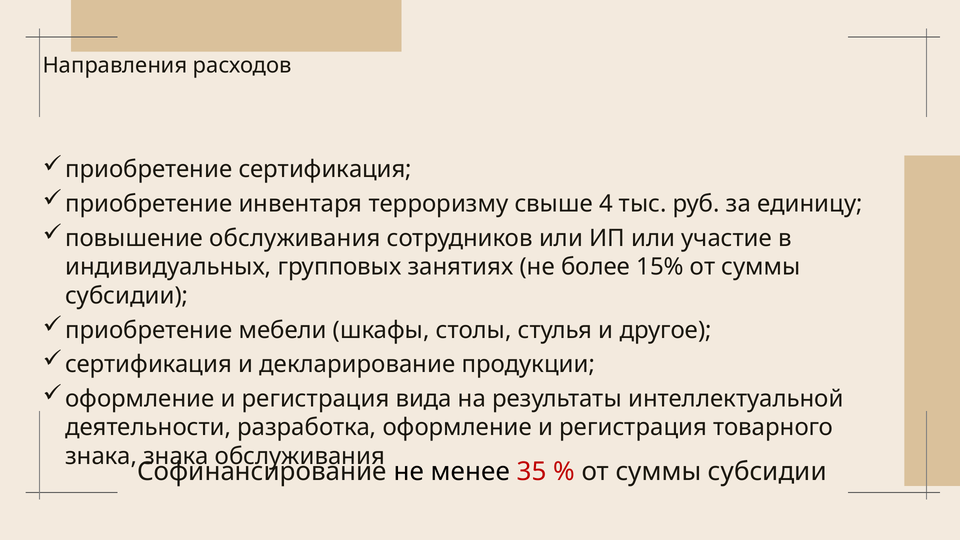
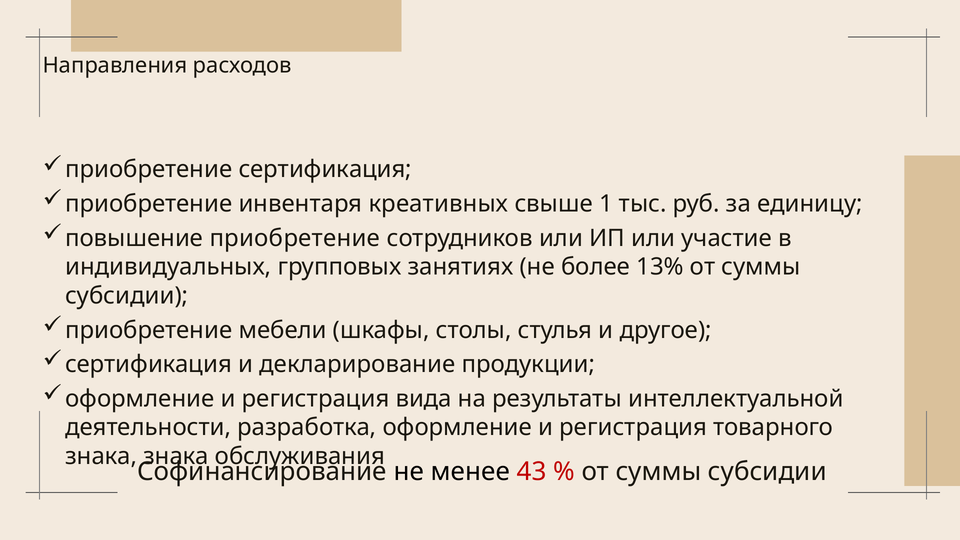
терроризму: терроризму -> креативных (438, 204)
4: 4 -> 1 (606, 204)
повышение обслуживания: обслуживания -> приобретение (295, 238)
15%: 15% -> 13% (660, 267)
35: 35 -> 43 (532, 471)
